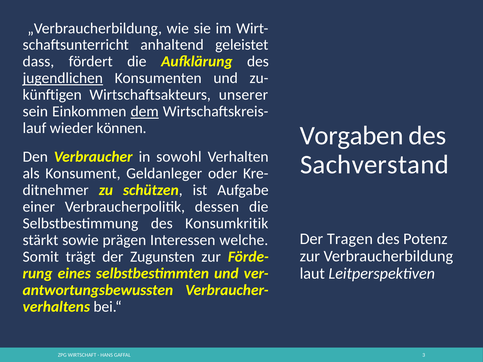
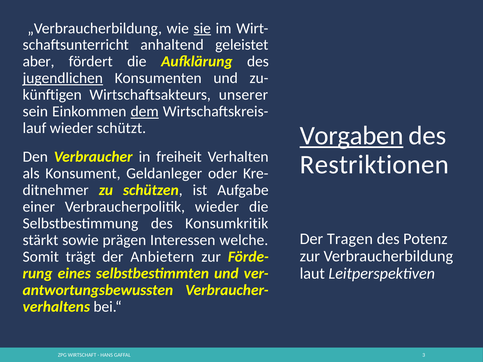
sie underline: none -> present (202, 28)
dass: dass -> aber (39, 62)
können: können -> schützt (121, 128)
Vorgaben underline: none -> present (352, 136)
sowohl: sowohl -> freiheit (179, 157)
Sachverstand: Sachverstand -> Restriktionen (374, 165)
Verbraucherpolitik dessen: dessen -> wieder (217, 207)
Zugunsten: Zugunsten -> Anbietern (162, 257)
